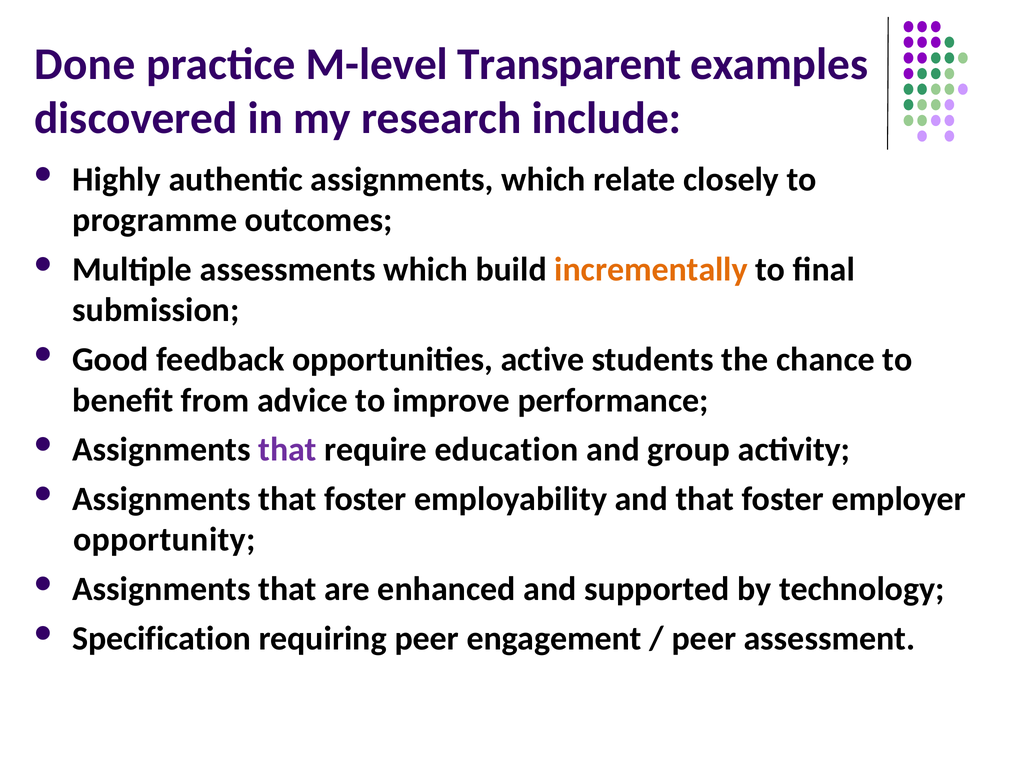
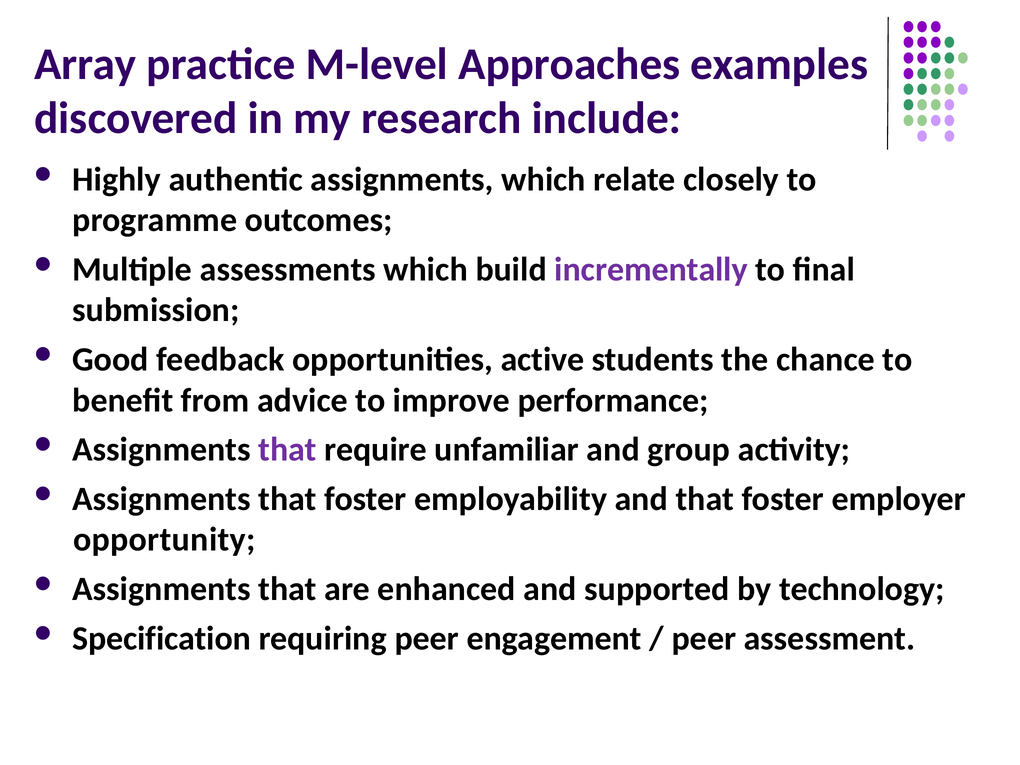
Done: Done -> Array (85, 64)
Transparent: Transparent -> Approaches (569, 64)
incrementally colour: orange -> purple (651, 269)
education: education -> unfamiliar (507, 450)
